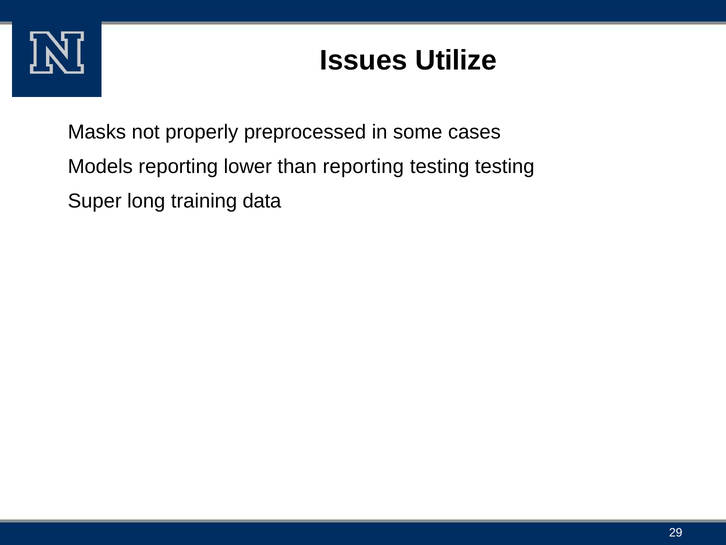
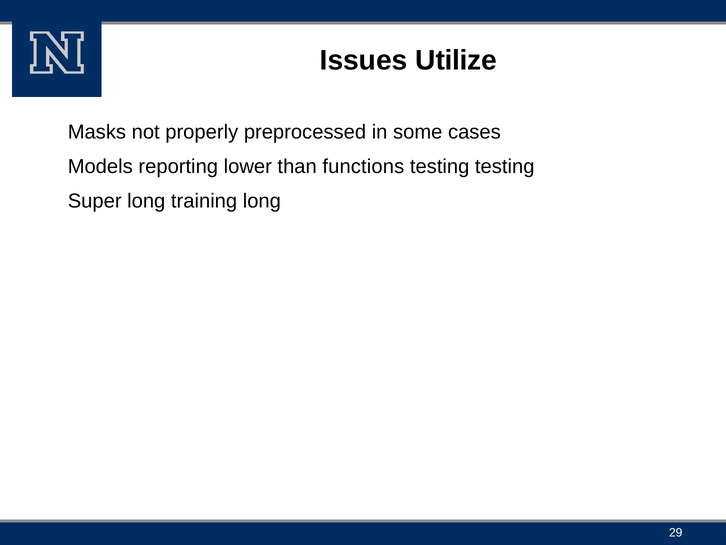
than reporting: reporting -> functions (363, 166)
training data: data -> long (262, 201)
